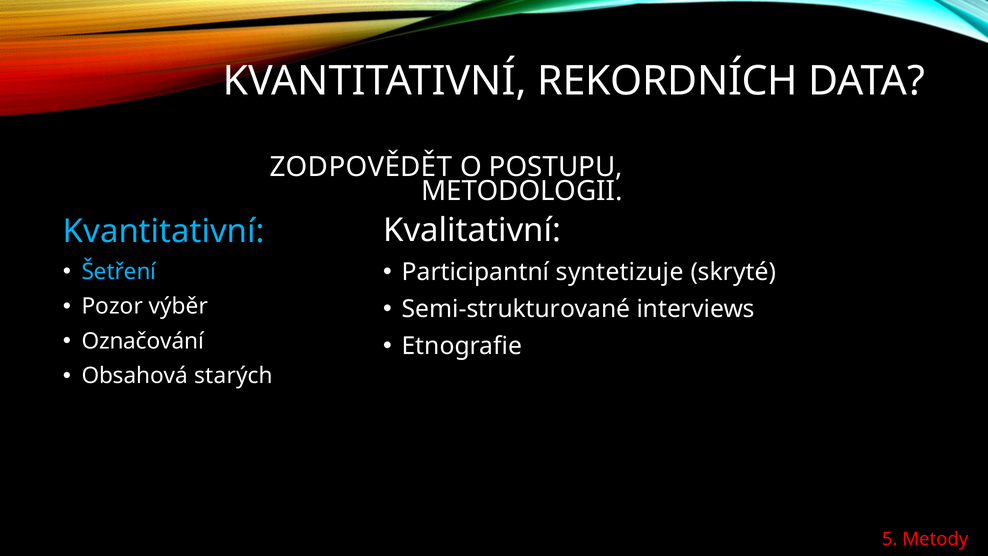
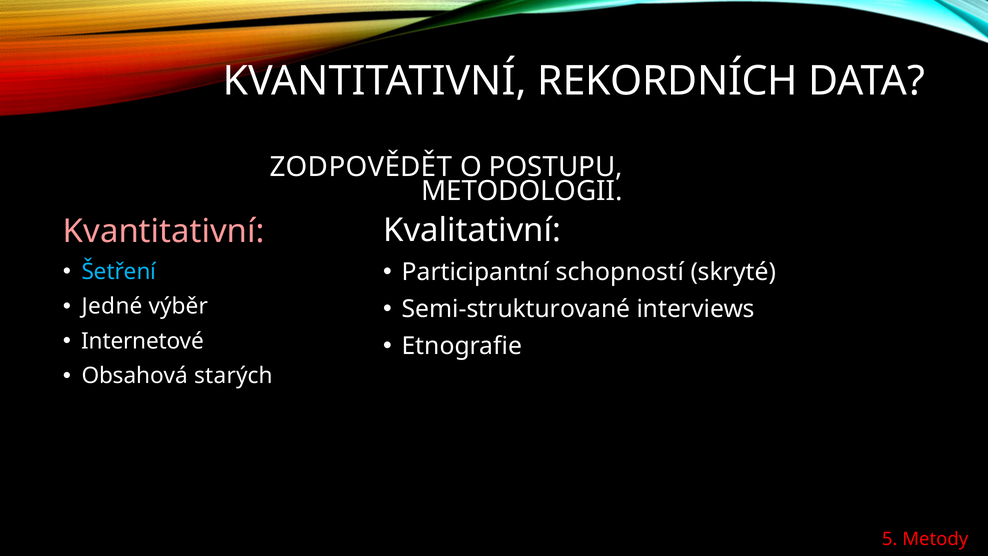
Kvantitativní colour: light blue -> pink (164, 231)
syntetizuje: syntetizuje -> schopností (620, 272)
Pozor: Pozor -> Jedné (112, 306)
Označování: Označování -> Internetové (143, 341)
